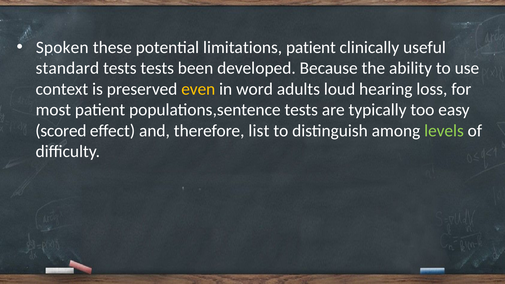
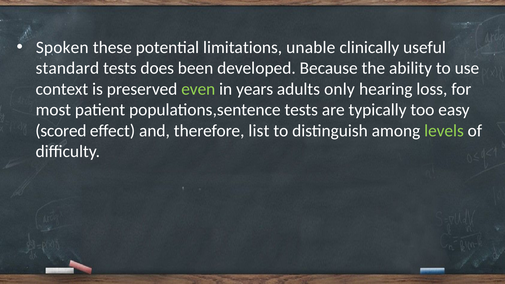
limitations patient: patient -> unable (311, 47)
tests tests: tests -> does (157, 68)
even colour: yellow -> light green (198, 89)
word: word -> years (255, 89)
loud: loud -> only (339, 89)
